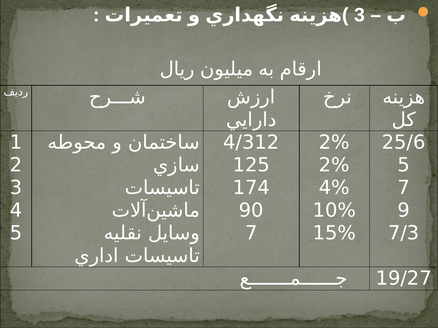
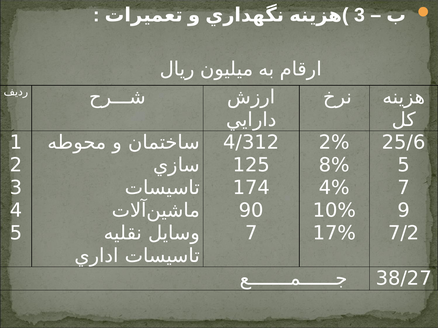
2%: 2% -> 8% (334, 165)
15%: 15% -> 17% (334, 234)
7/3: 7/3 -> 7/2 (404, 234)
19/27: 19/27 -> 38/27 (404, 279)
